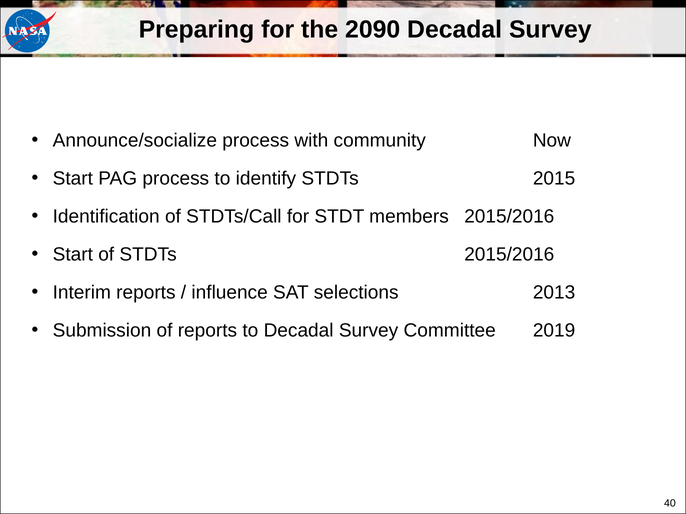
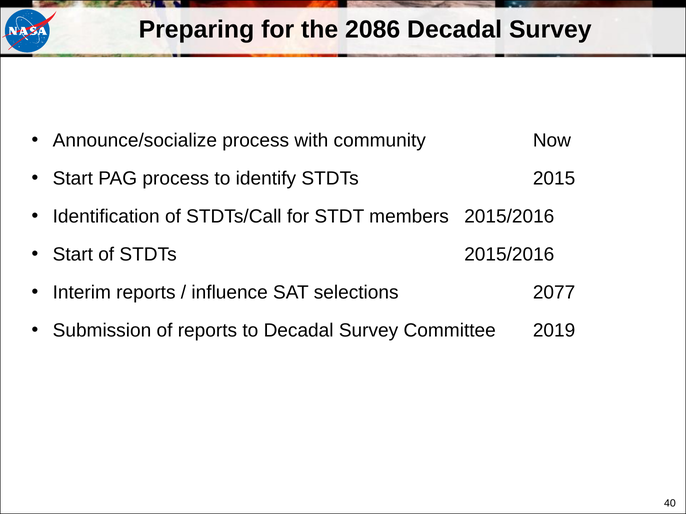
2090: 2090 -> 2086 (373, 30)
2013: 2013 -> 2077 (554, 293)
